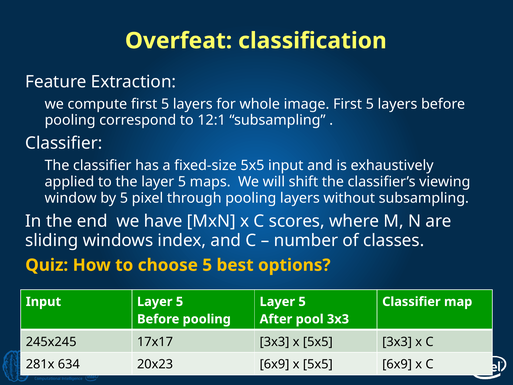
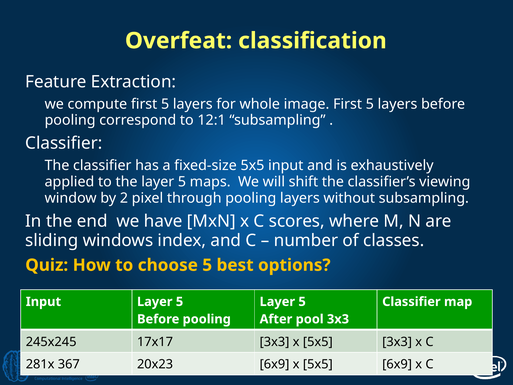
by 5: 5 -> 2 (124, 198)
634: 634 -> 367 (69, 364)
